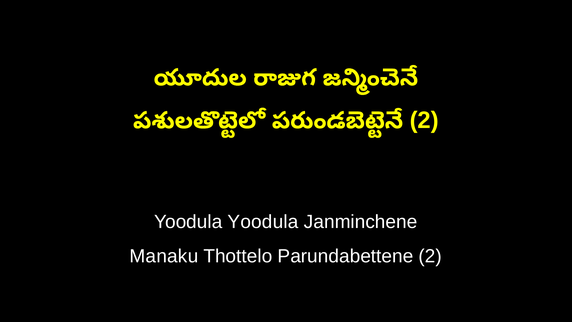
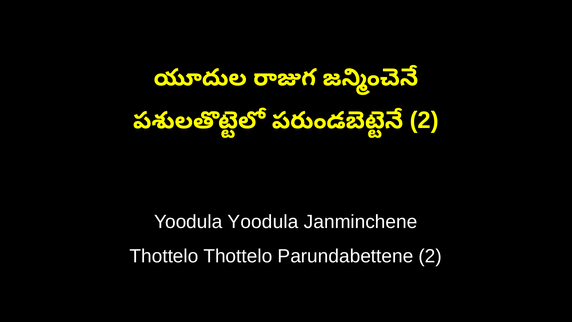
Manaku: Manaku -> Thottelo (164, 256)
